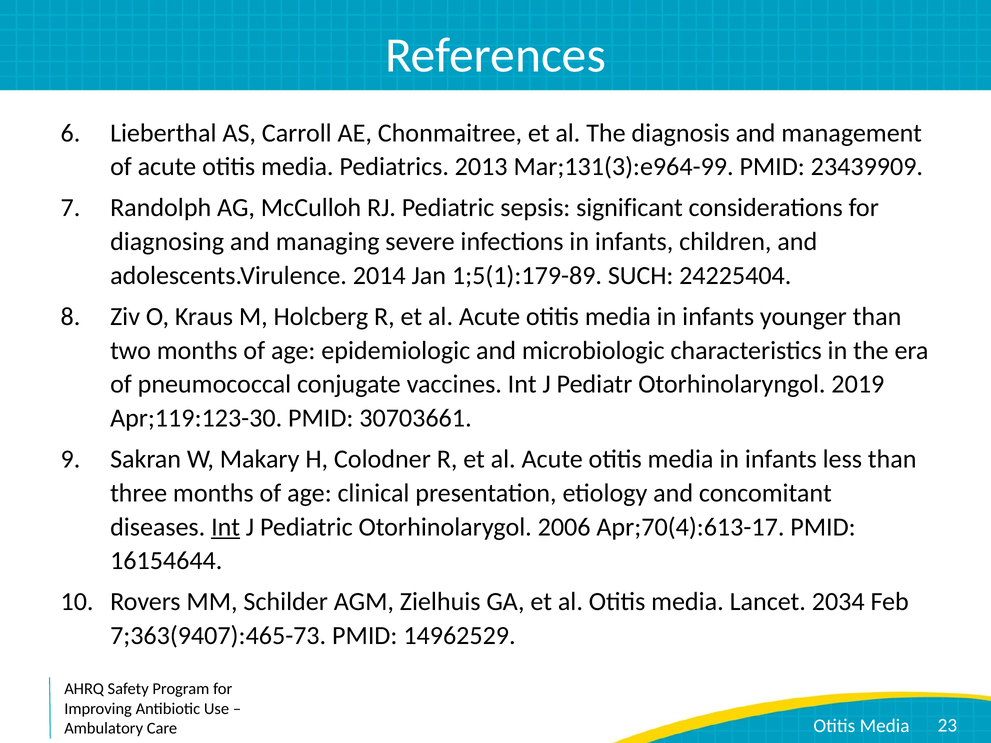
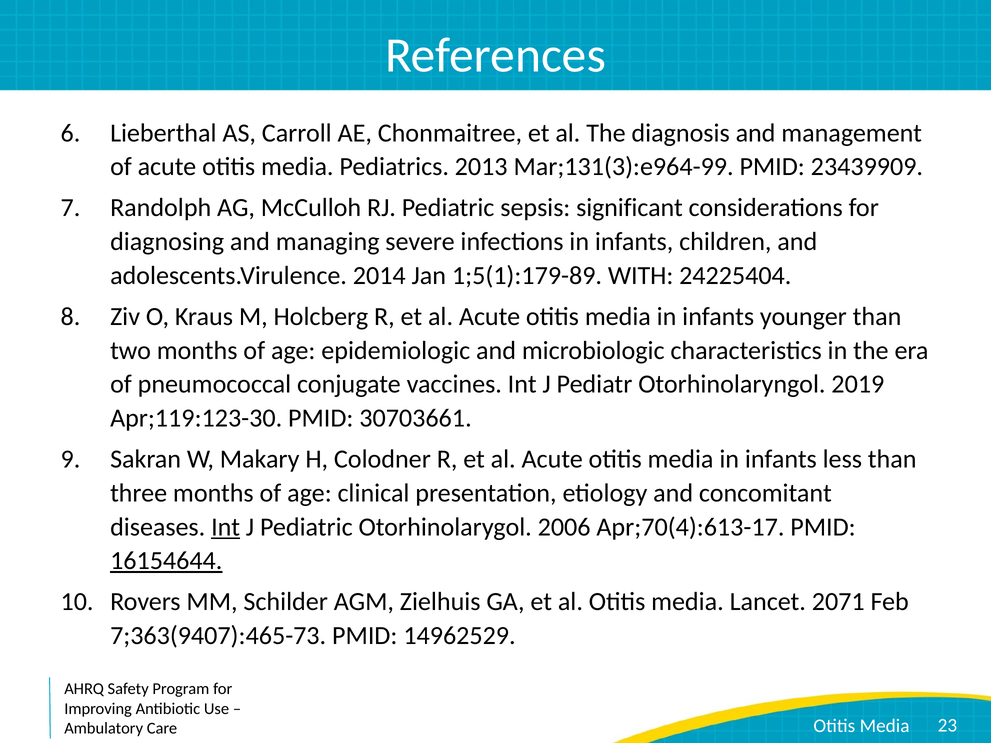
SUCH: SUCH -> WITH (641, 276)
16154644 underline: none -> present (166, 561)
2034: 2034 -> 2071 (838, 602)
